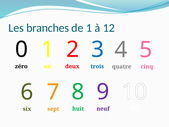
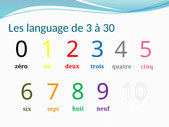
branches: branches -> language (48, 28)
de 1: 1 -> 3 (89, 28)
12: 12 -> 30 (109, 28)
